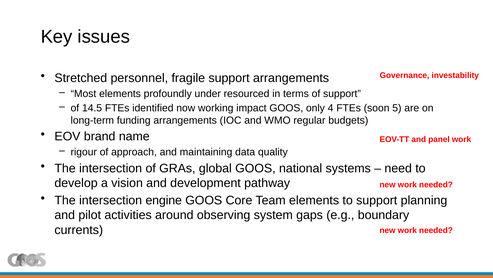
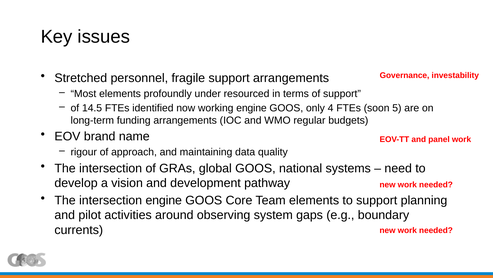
working impact: impact -> engine (251, 108)
